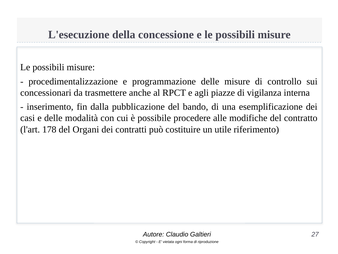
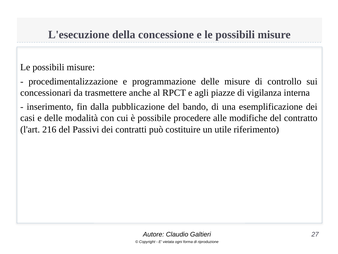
178: 178 -> 216 (49, 129)
Organi: Organi -> Passivi (86, 129)
